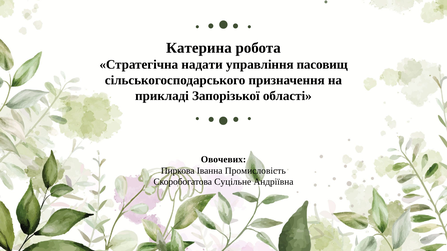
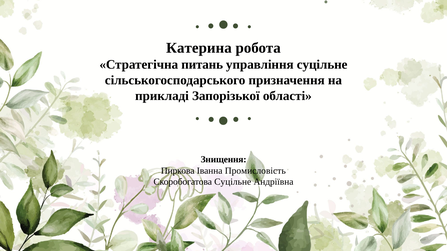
надати: надати -> питань (202, 65)
управління пасовищ: пасовищ -> суцільне (322, 65)
Овочевих: Овочевих -> Знищення (224, 160)
